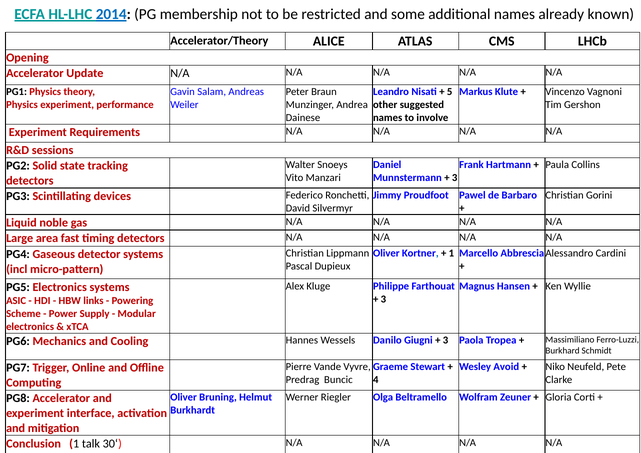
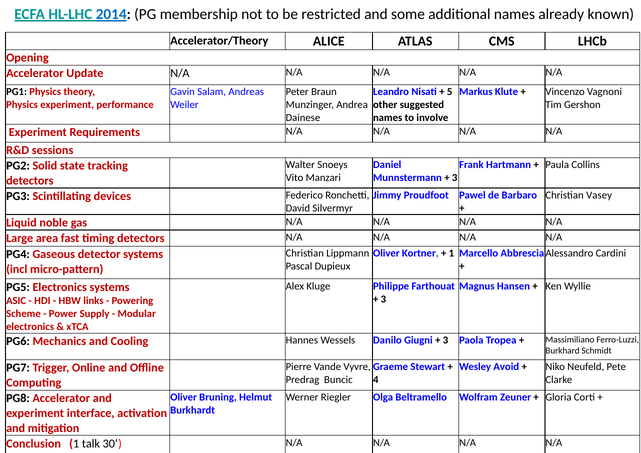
Gorini: Gorini -> Vasey (599, 195)
